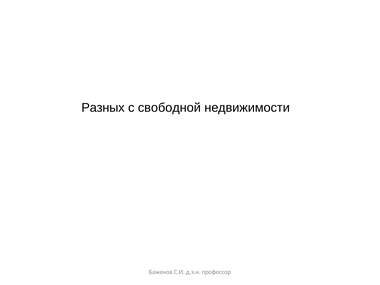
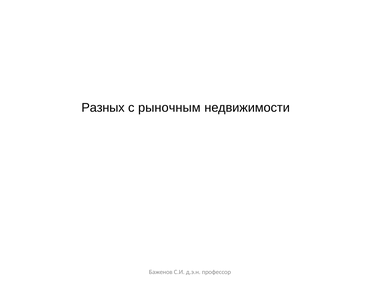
свободной: свободной -> рыночным (169, 108)
